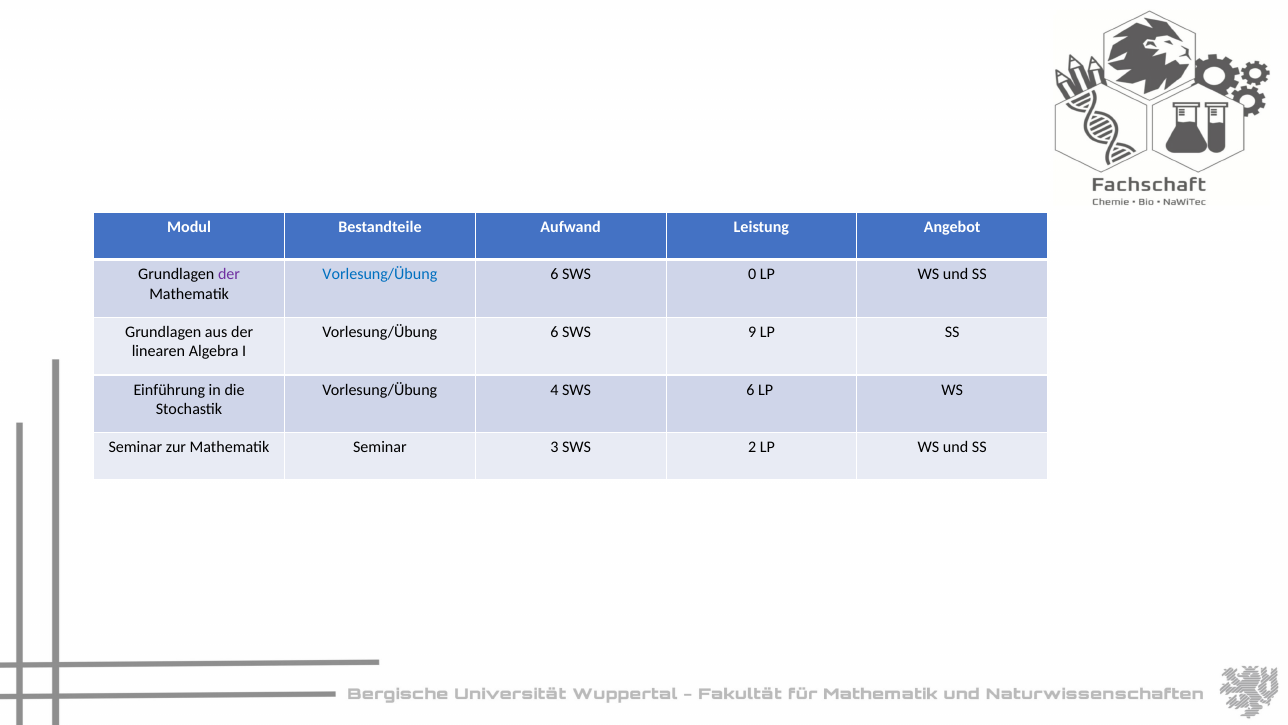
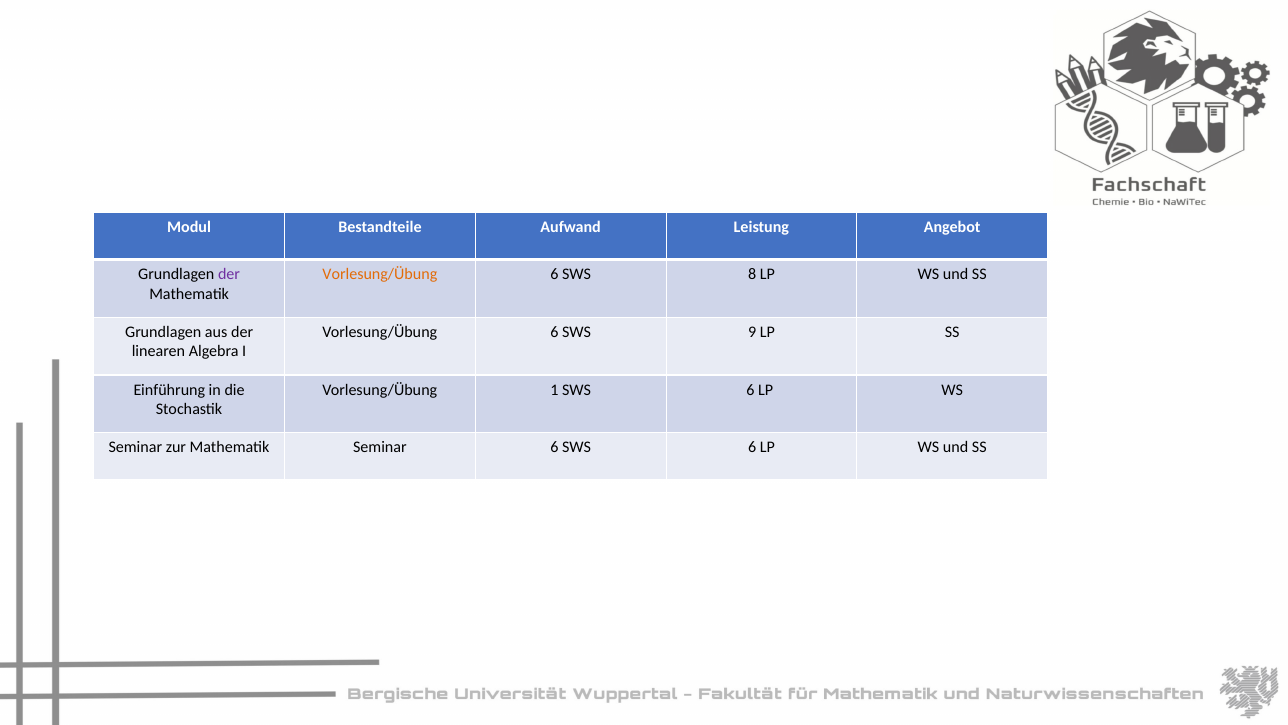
Vorlesung/Übung colour: blue -> orange (380, 274)
0: 0 -> 8 (752, 274)
4: 4 -> 1 (555, 390)
Seminar 3: 3 -> 6 (555, 447)
2: 2 -> 6 (752, 447)
